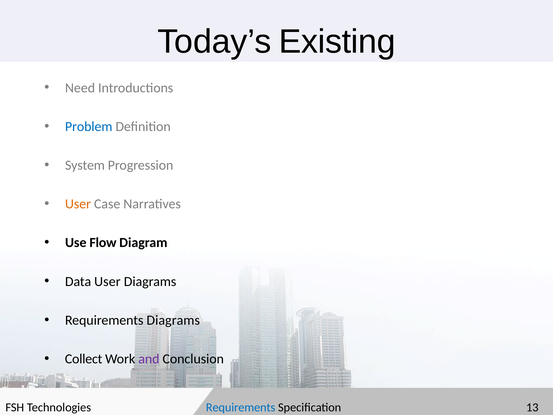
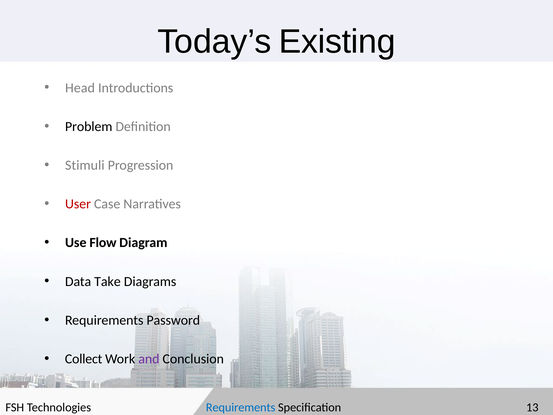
Need: Need -> Head (80, 88)
Problem colour: blue -> black (89, 126)
System: System -> Stimuli (85, 165)
User colour: orange -> red (78, 204)
Data User: User -> Take (107, 281)
Requirements Diagrams: Diagrams -> Password (173, 320)
